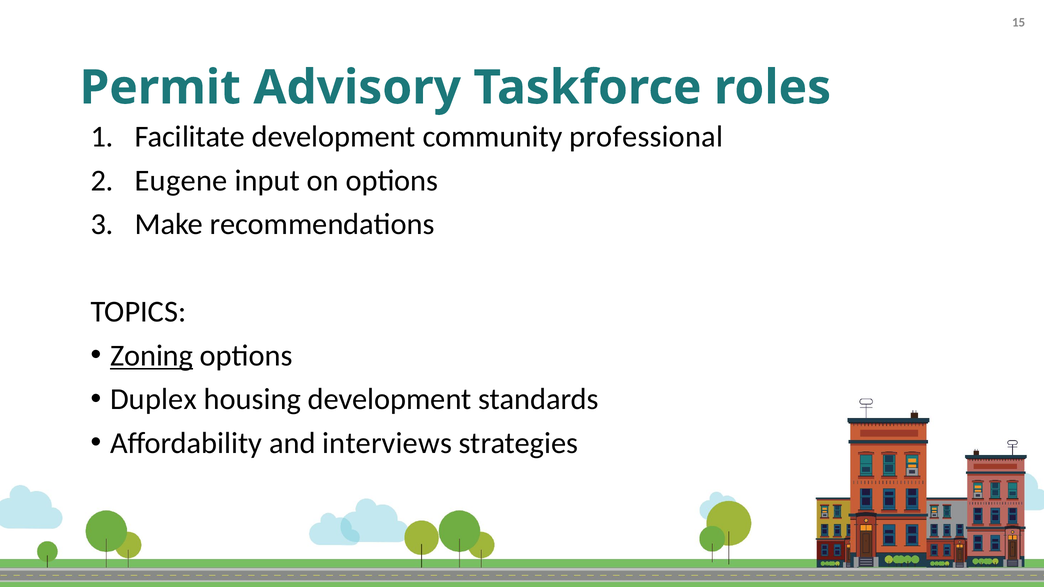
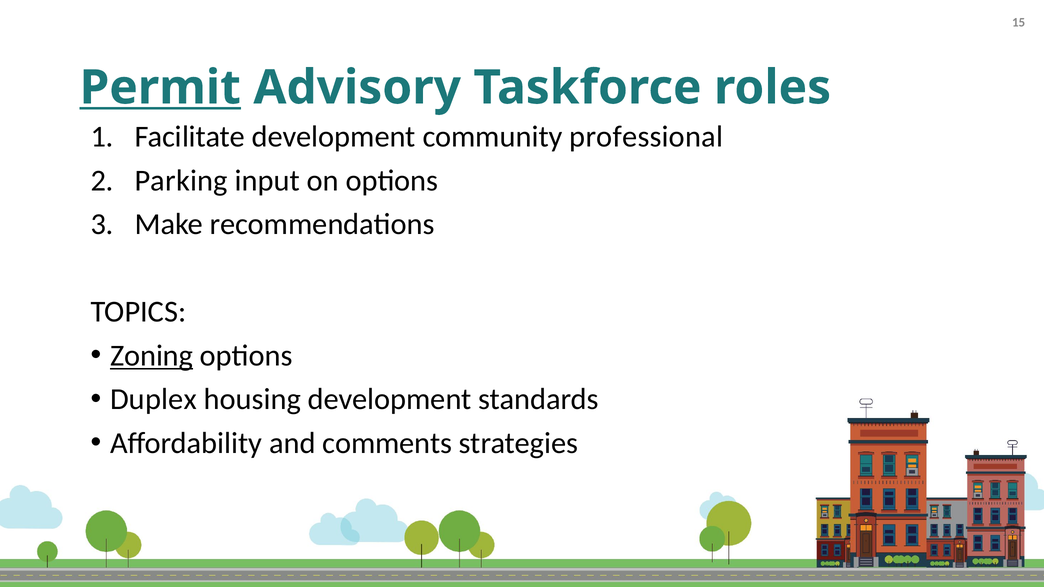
Permit underline: none -> present (160, 88)
Eugene: Eugene -> Parking (181, 181)
interviews: interviews -> comments (387, 443)
